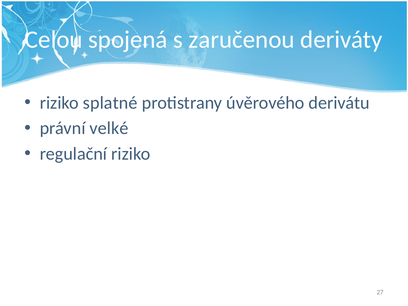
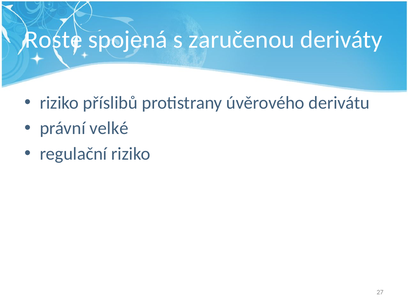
Celou: Celou -> Roste (54, 39)
splatné: splatné -> příslibů (110, 103)
